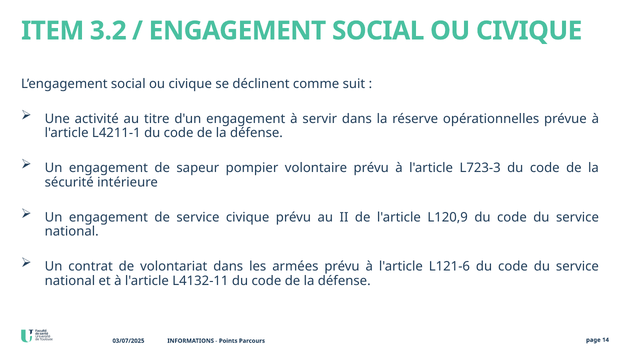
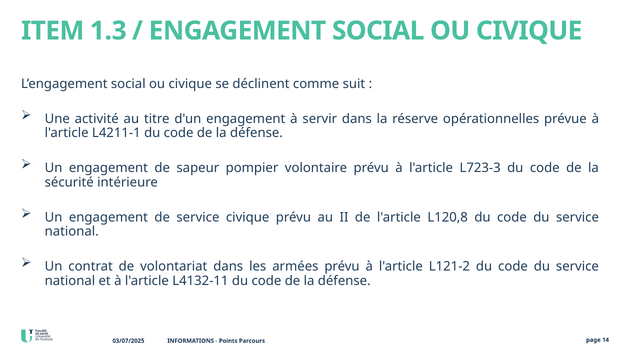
3.2: 3.2 -> 1.3 (108, 31)
L120,9: L120,9 -> L120,8 (448, 218)
L121-6: L121-6 -> L121-2 (449, 267)
